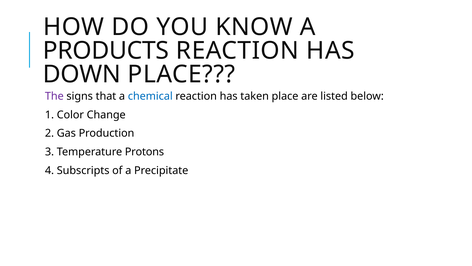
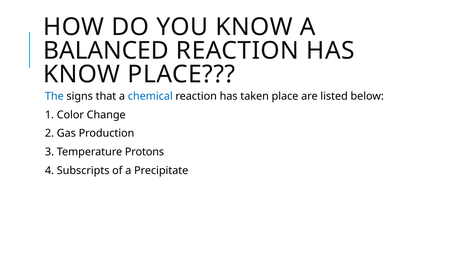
PRODUCTS: PRODUCTS -> BALANCED (106, 51)
DOWN: DOWN -> KNOW (82, 74)
The colour: purple -> blue (54, 96)
